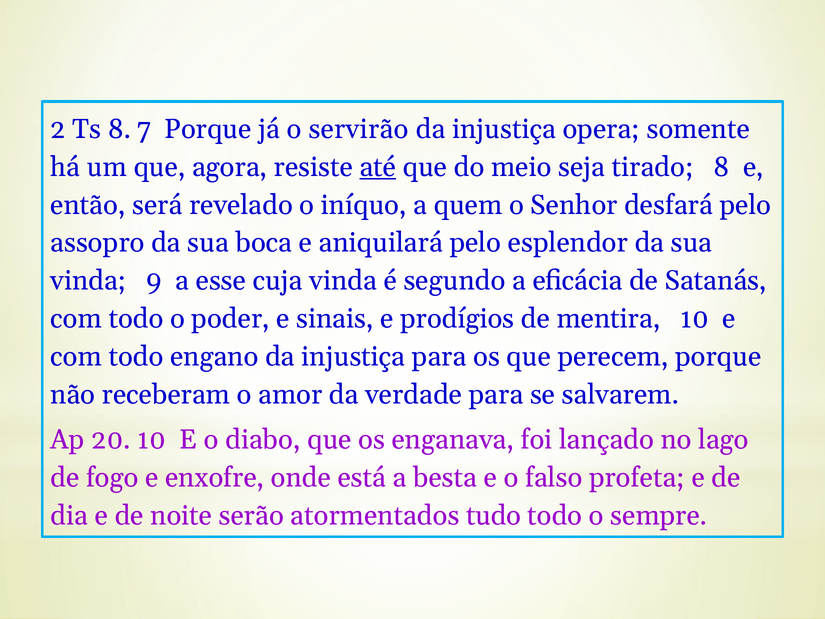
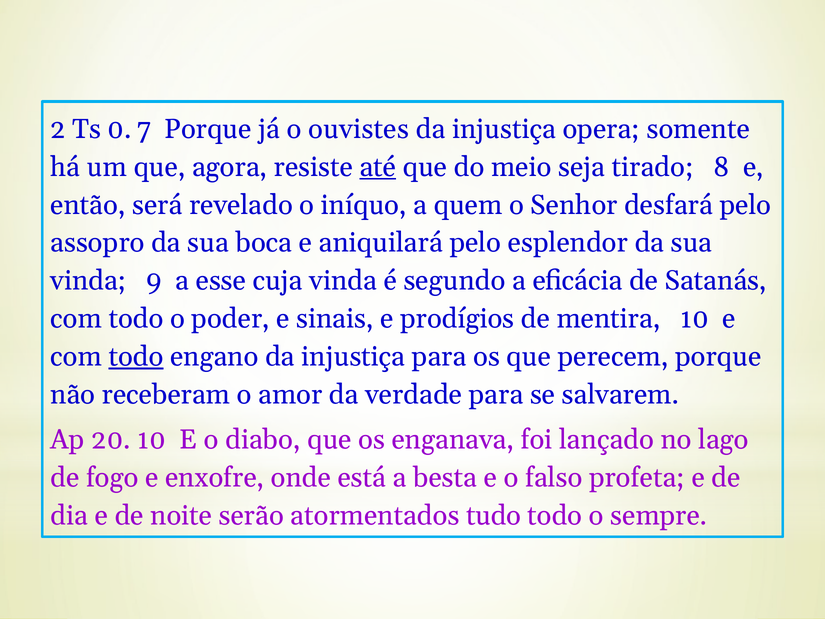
Ts 8: 8 -> 0 (119, 129)
servirão: servirão -> ouvistes (359, 129)
todo underline: none -> present (136, 357)
